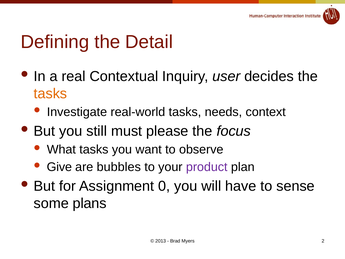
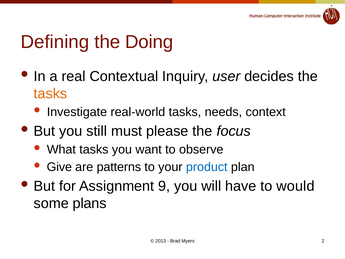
Detail: Detail -> Doing (149, 42)
bubbles: bubbles -> patterns (119, 167)
product colour: purple -> blue (207, 167)
0: 0 -> 9 (164, 186)
sense: sense -> would (295, 186)
